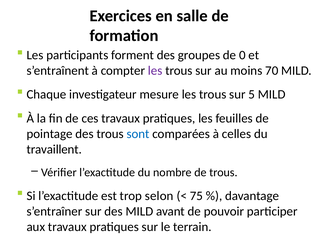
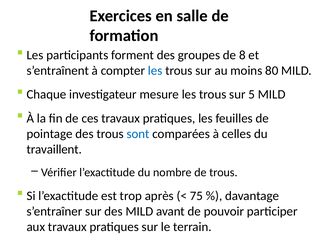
0: 0 -> 8 (242, 55)
les colour: purple -> blue (155, 71)
70: 70 -> 80 (272, 71)
selon: selon -> après (159, 196)
